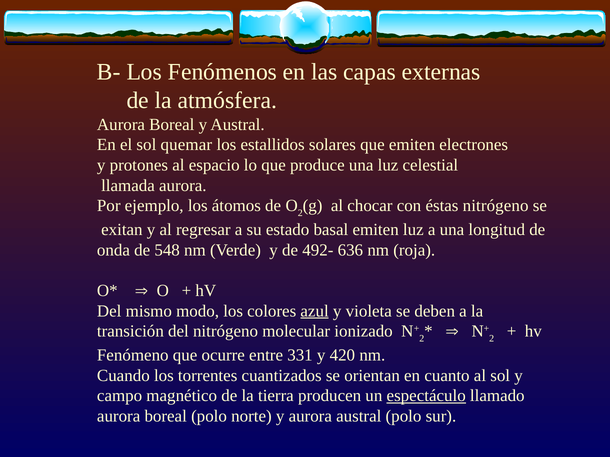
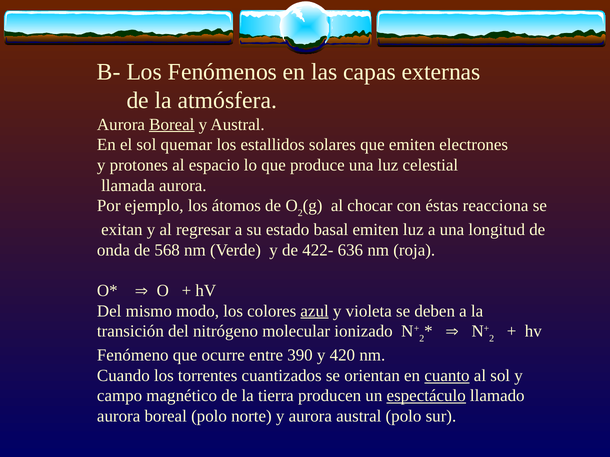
Boreal underline: none -> present (172, 125)
éstas nitrógeno: nitrógeno -> reacciona (496, 206)
548: 548 -> 568 (167, 250)
492-: 492- -> 422- (318, 250)
331: 331 -> 390 (300, 356)
cuanto underline: none -> present (447, 376)
